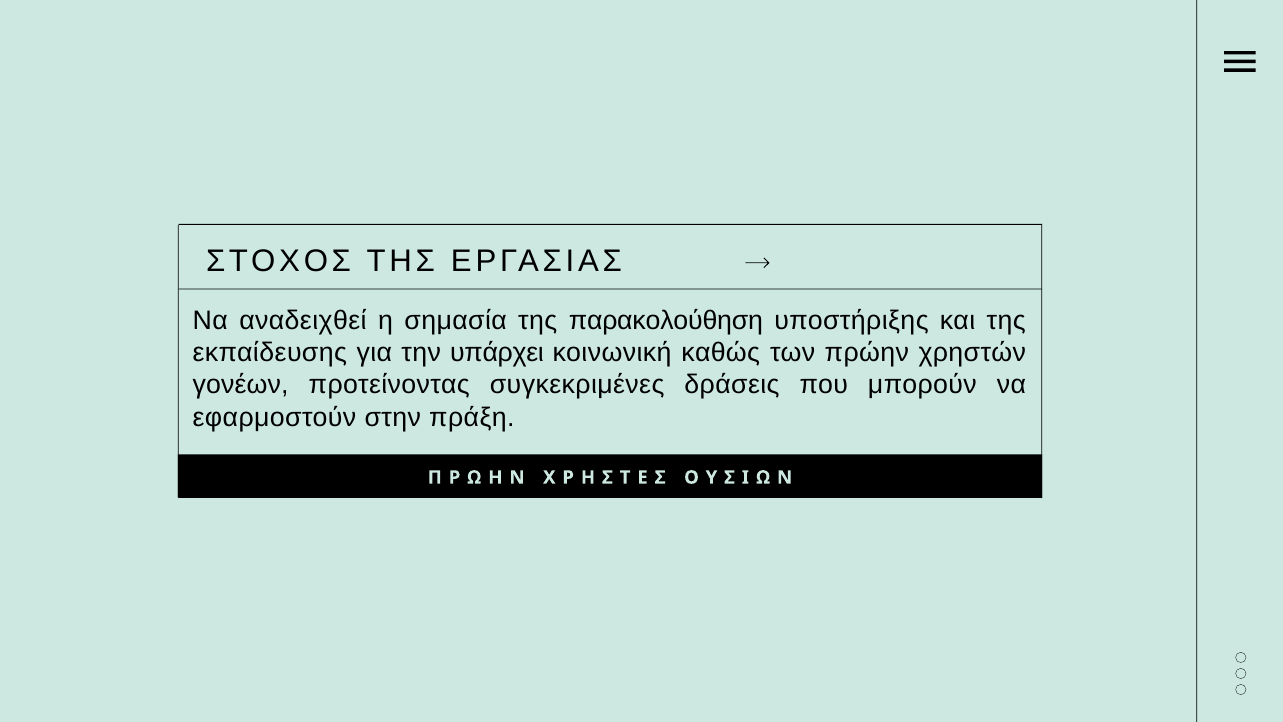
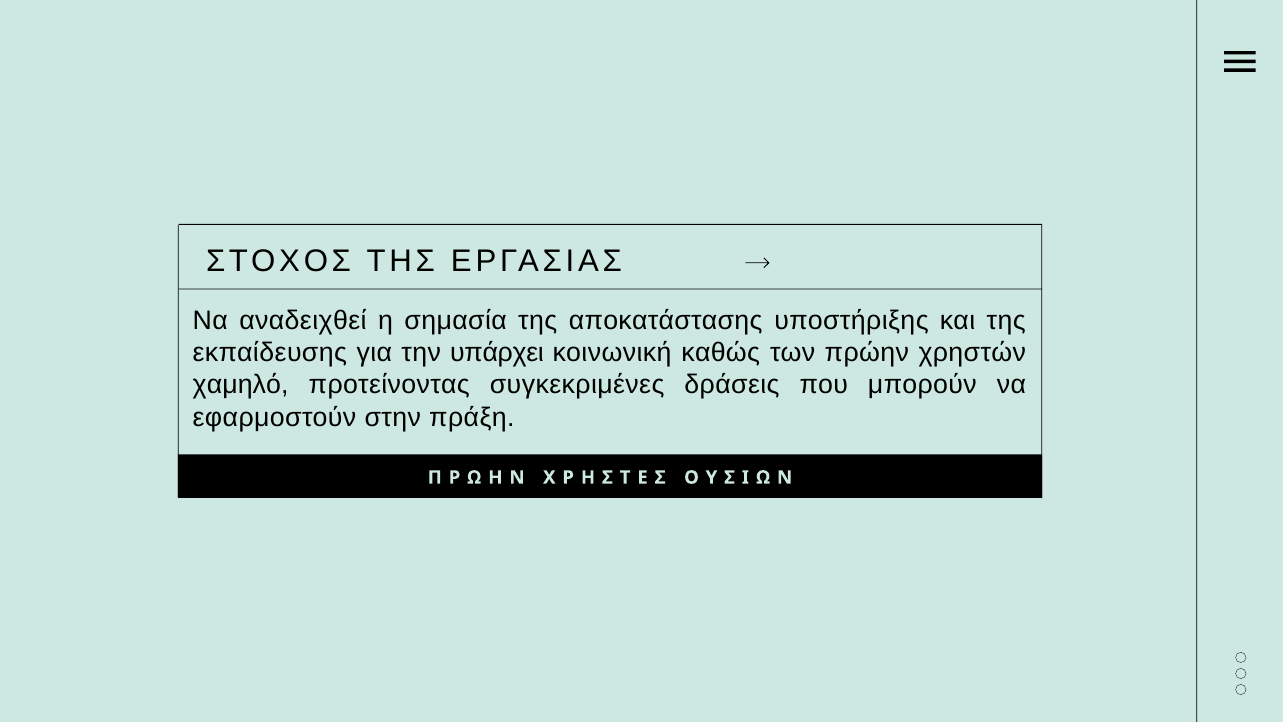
παρακολούθηση: παρακολούθηση -> αποκατάστασης (666, 321)
γονέων: γονέων -> χαμηλό (241, 385)
